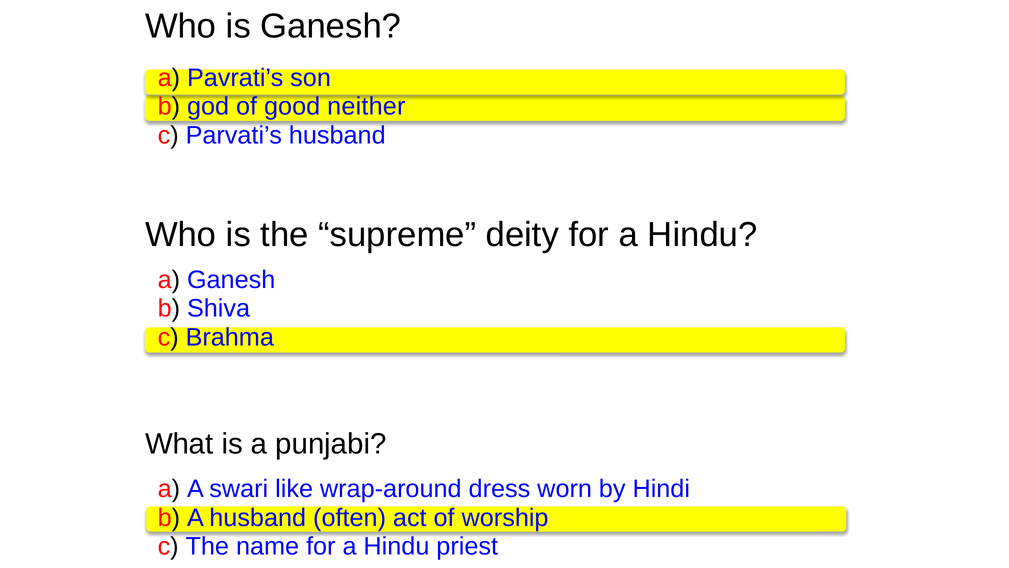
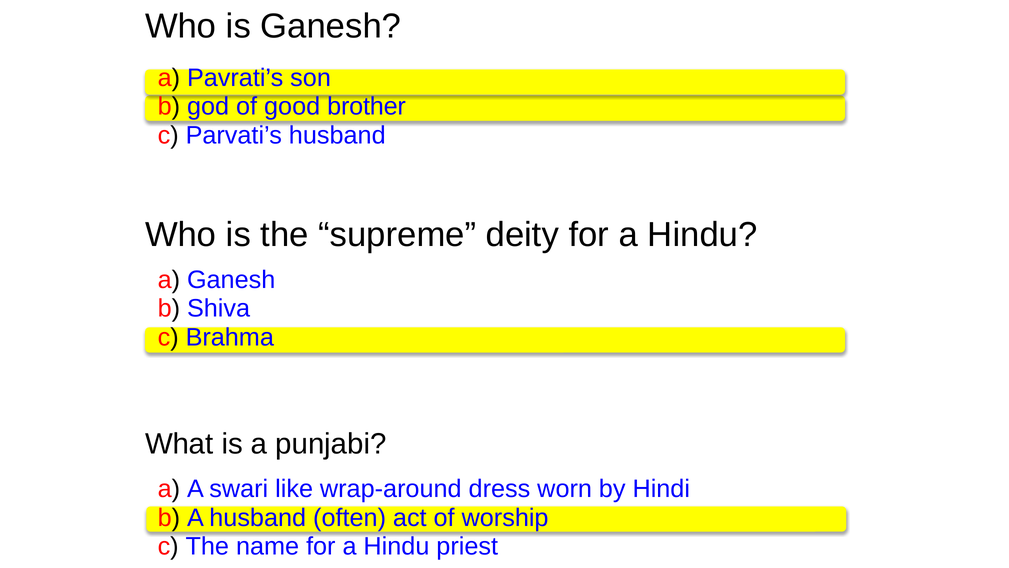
neither: neither -> brother (367, 106)
